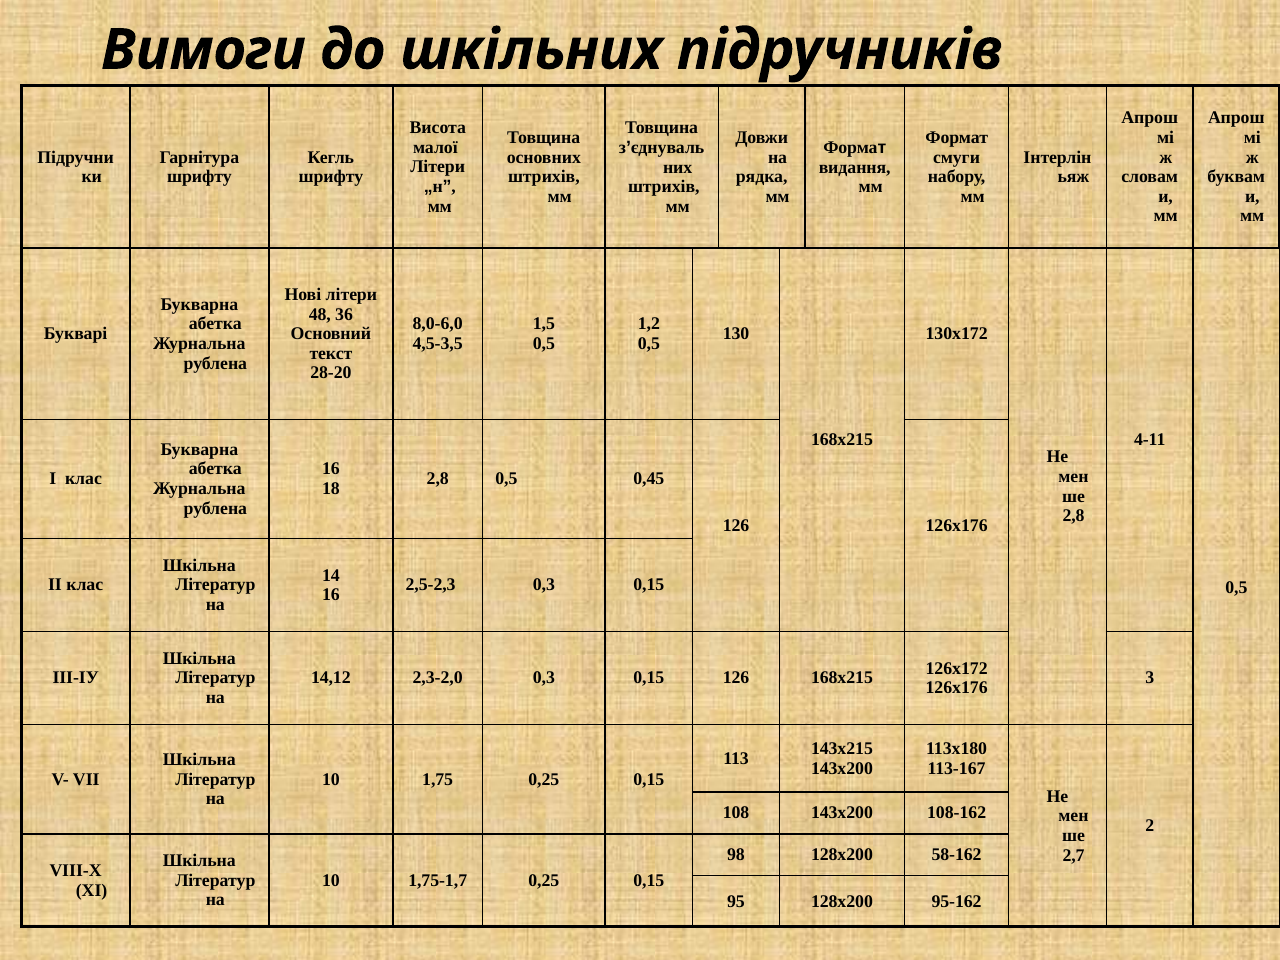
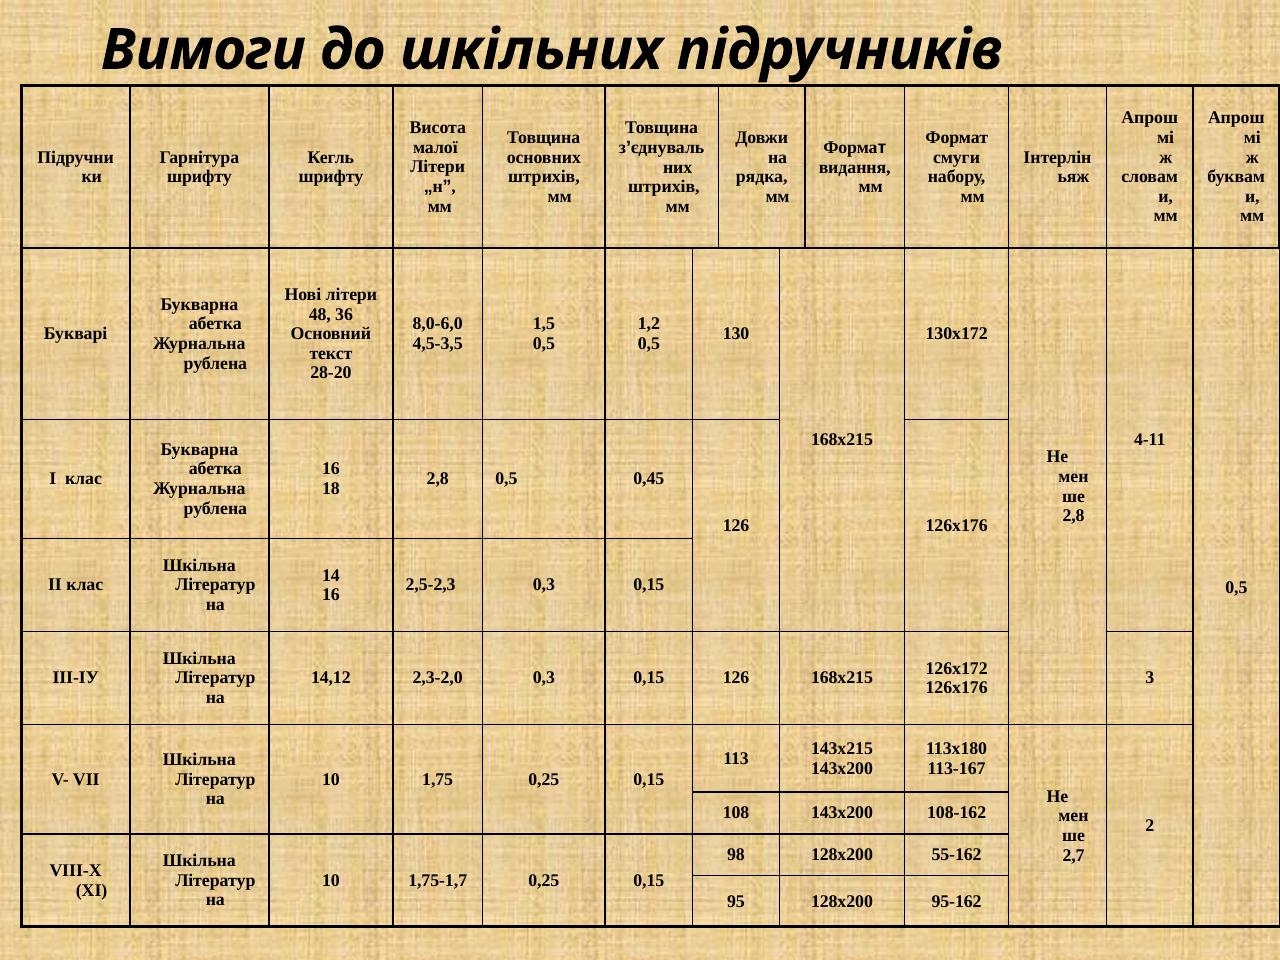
58-162: 58-162 -> 55-162 (957, 855)
